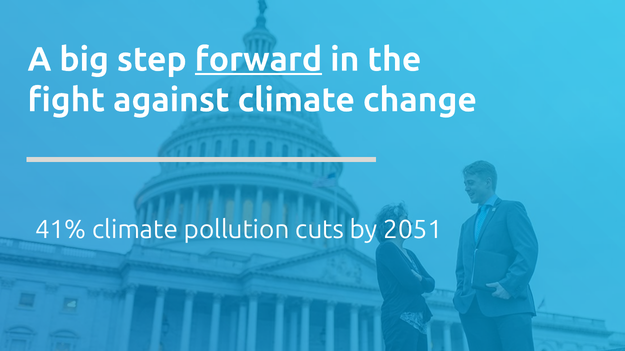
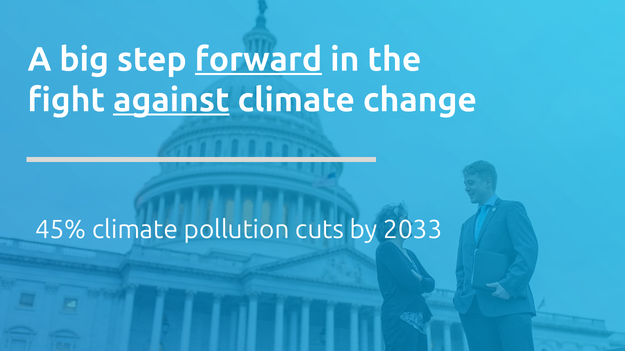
against underline: none -> present (171, 100)
41%: 41% -> 45% (61, 230)
2051: 2051 -> 2033 (413, 230)
